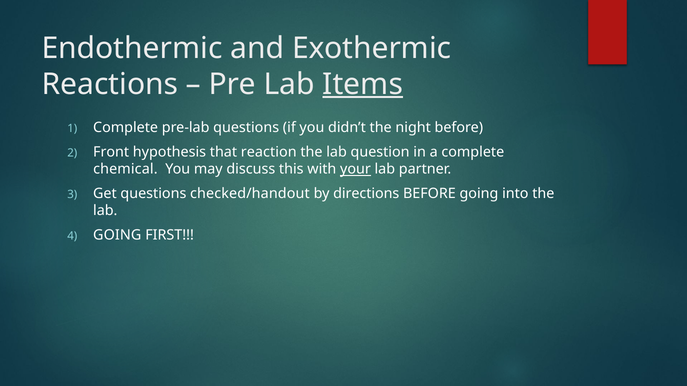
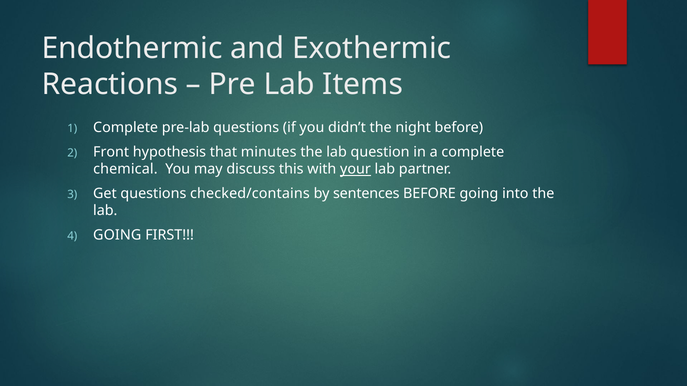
Items underline: present -> none (363, 84)
reaction: reaction -> minutes (269, 152)
checked/handout: checked/handout -> checked/contains (250, 194)
directions: directions -> sentences (366, 194)
